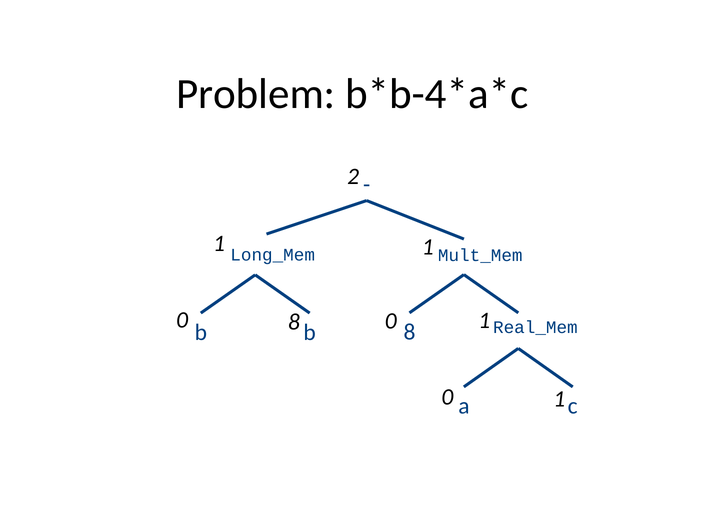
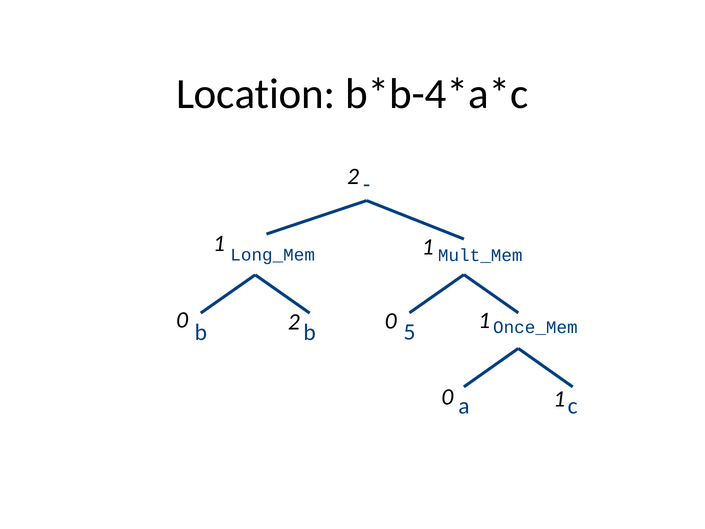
Problem: Problem -> Location (256, 94)
0 8: 8 -> 2 (294, 322)
Real_Mem: Real_Mem -> Once_Mem (535, 327)
b 8: 8 -> 5 (409, 332)
